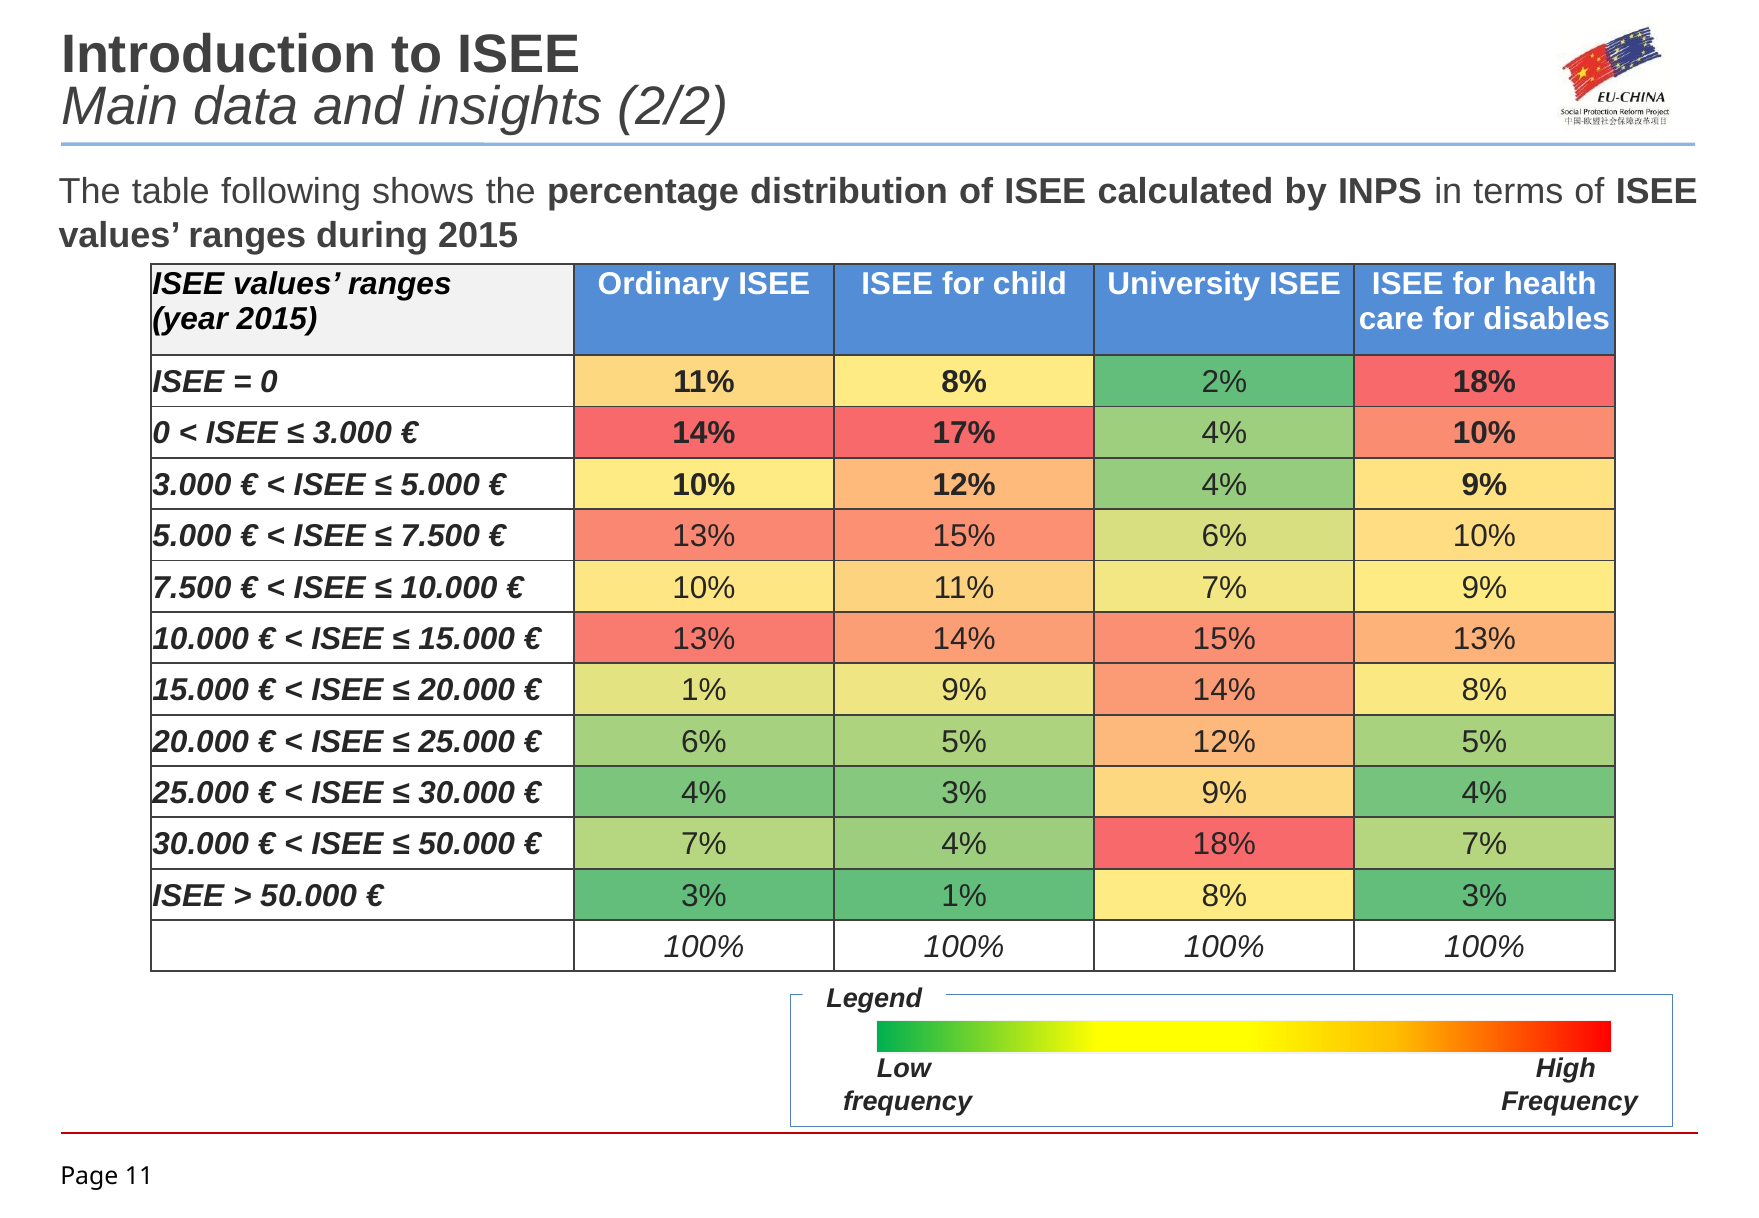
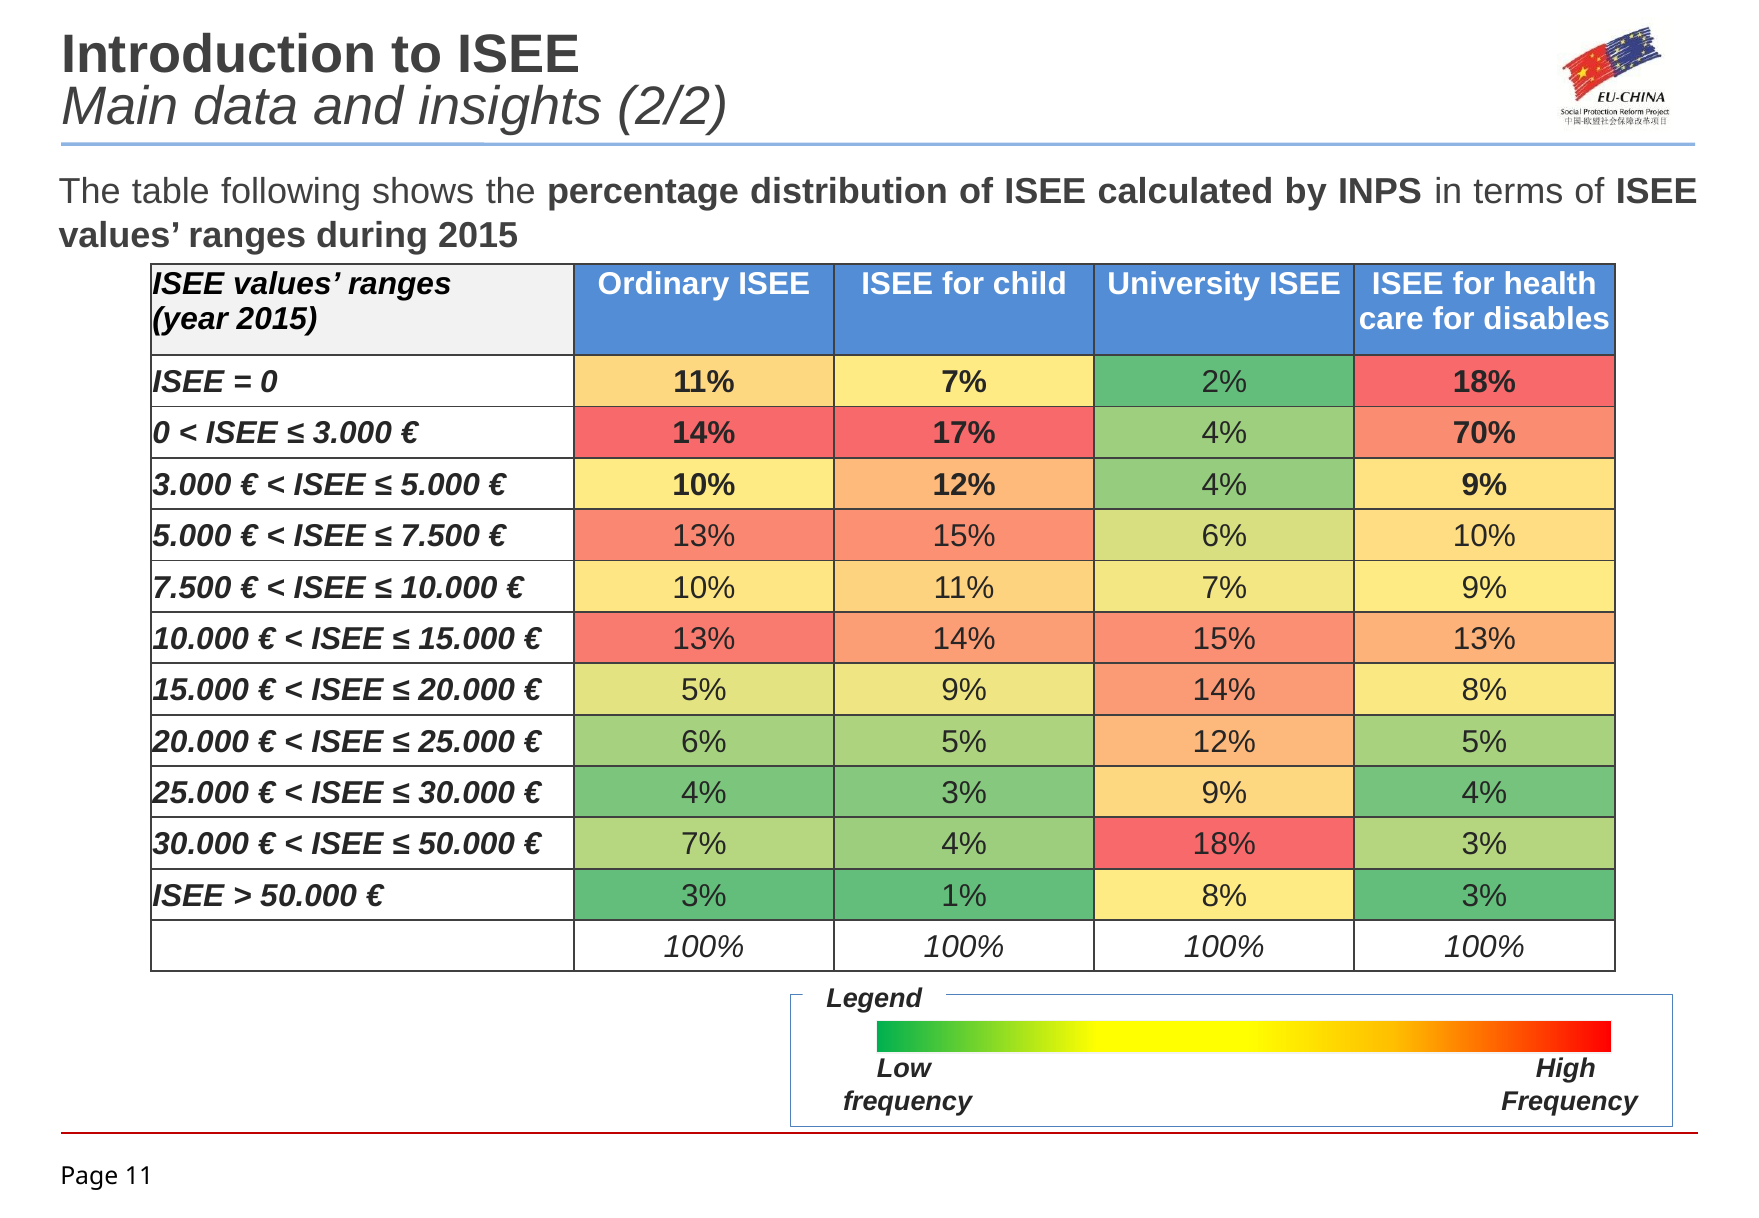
0 11% 8%: 8% -> 7% (964, 382)
4% 10%: 10% -> 70% (1484, 433)
1%: 1% -> 5% (704, 690)
18% 7%: 7% -> 3% (1485, 844)
